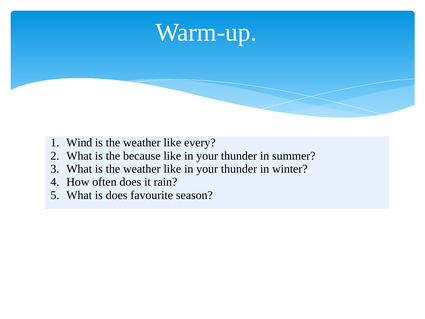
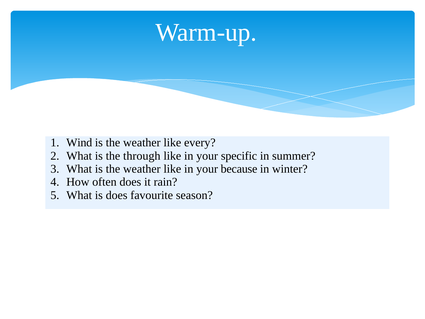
because: because -> through (142, 156)
thunder: thunder -> specific (239, 156)
thunder: thunder -> because (239, 169)
